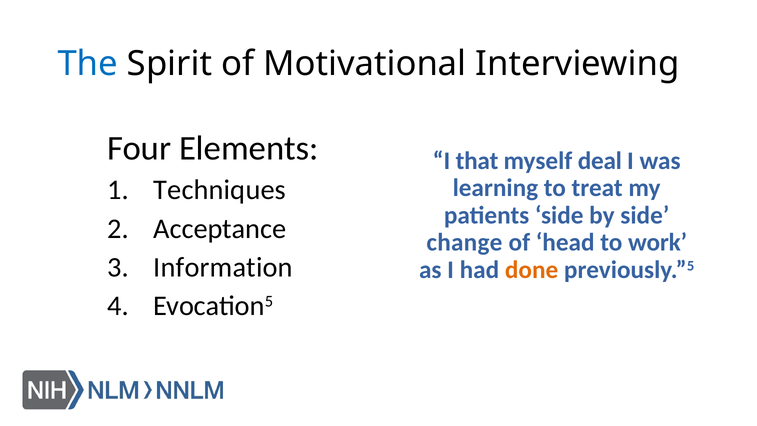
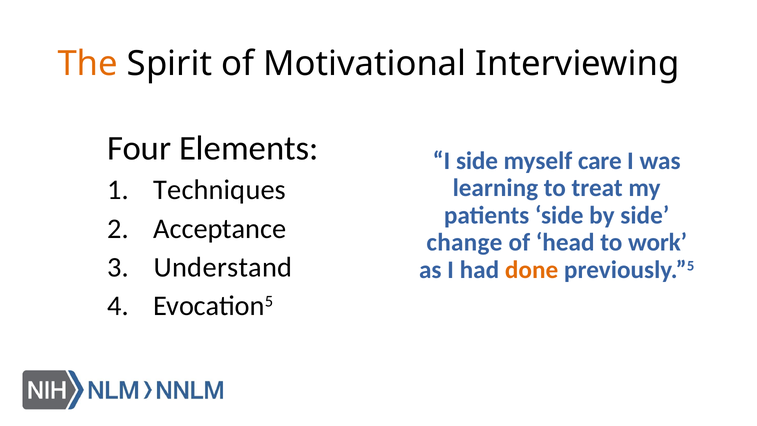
The colour: blue -> orange (88, 64)
I that: that -> side (477, 161)
deal: deal -> care (600, 161)
Information: Information -> Understand (223, 267)
